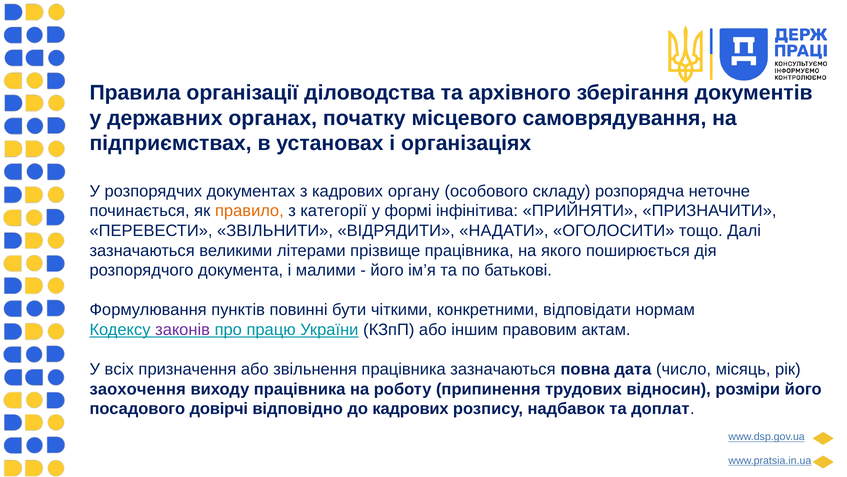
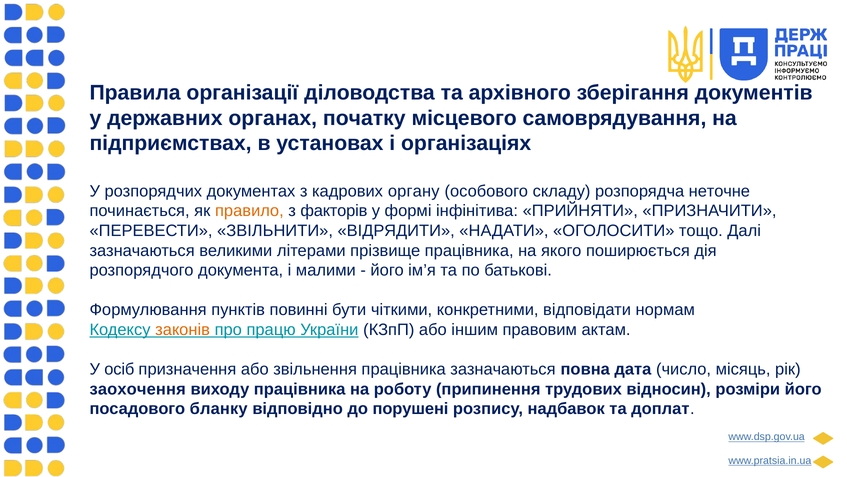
категорії: категорії -> факторів (334, 211)
законів colour: purple -> orange (183, 329)
всіх: всіх -> осіб (119, 369)
довірчі: довірчі -> бланку (219, 409)
до кадрових: кадрових -> порушені (410, 409)
